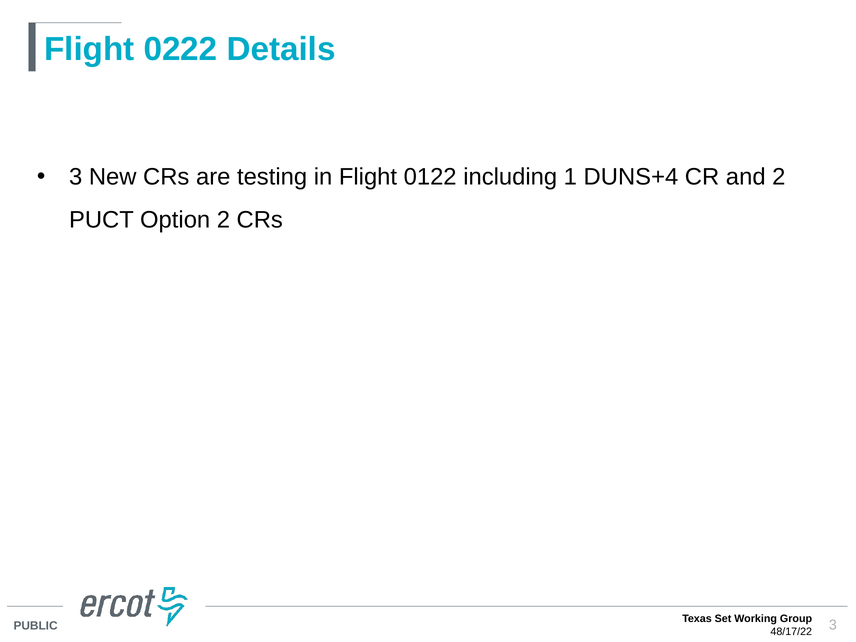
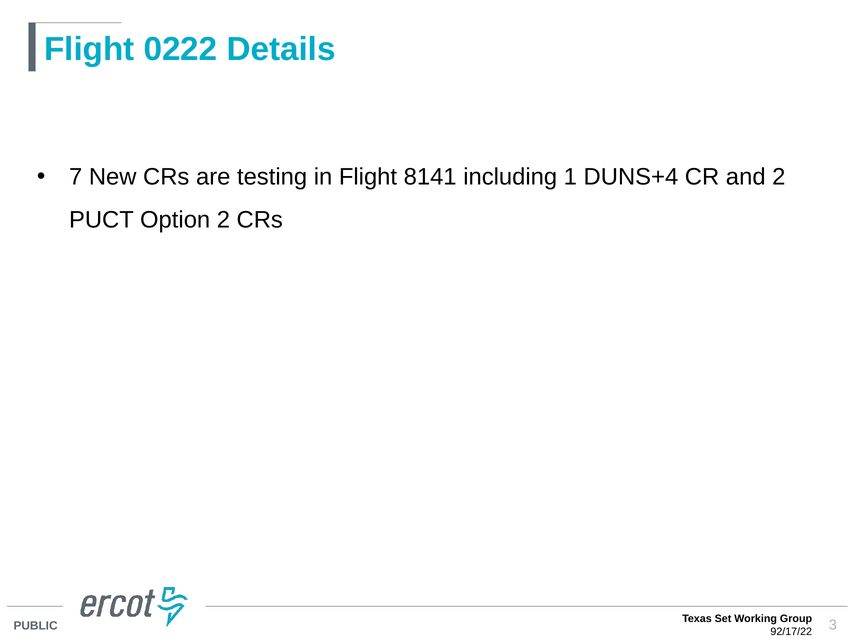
3: 3 -> 7 (76, 177)
0122: 0122 -> 8141 (430, 177)
48/17/22: 48/17/22 -> 92/17/22 (791, 632)
